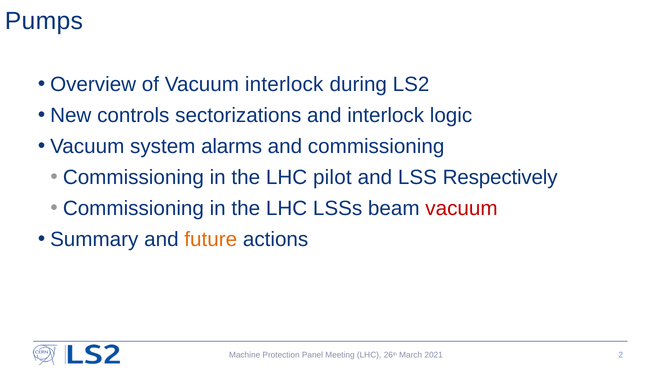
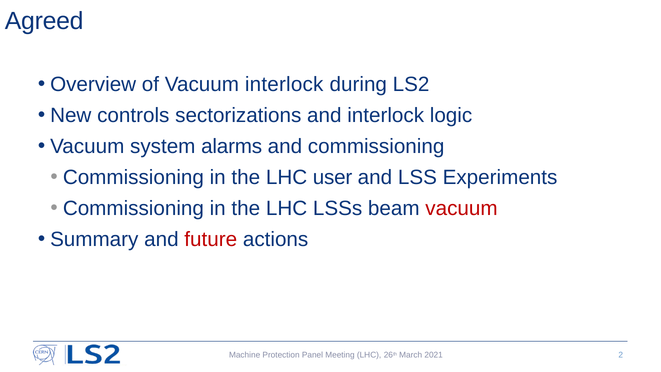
Pumps: Pumps -> Agreed (44, 21)
pilot: pilot -> user (333, 178)
Respectively: Respectively -> Experiments (500, 178)
future colour: orange -> red (211, 240)
